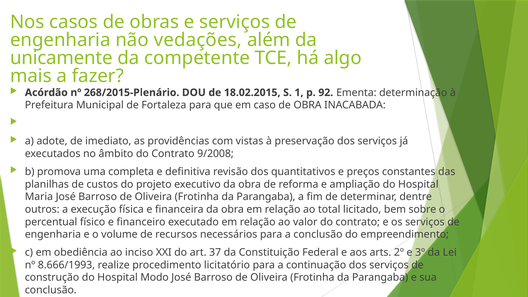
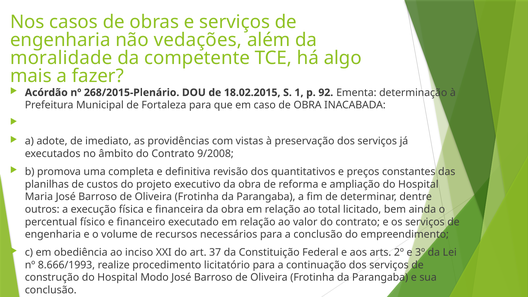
unicamente: unicamente -> moralidade (61, 58)
sobre: sobre -> ainda (422, 209)
